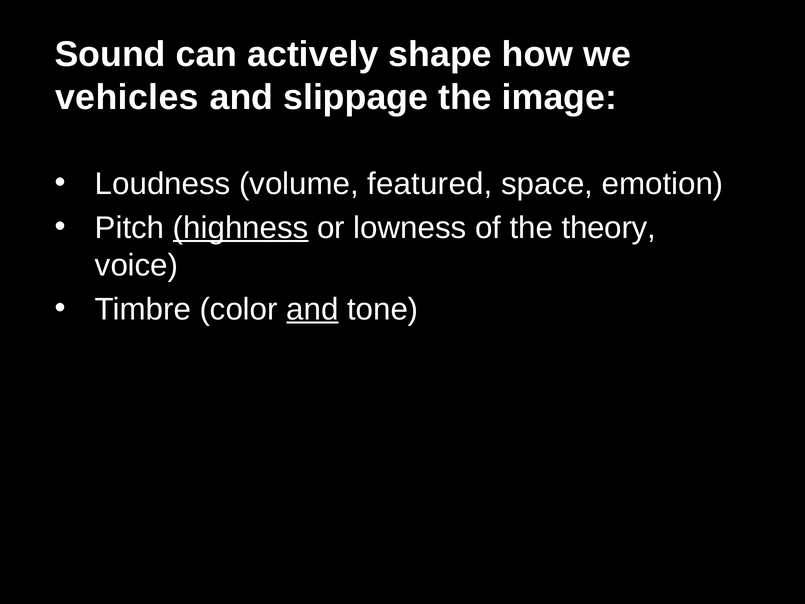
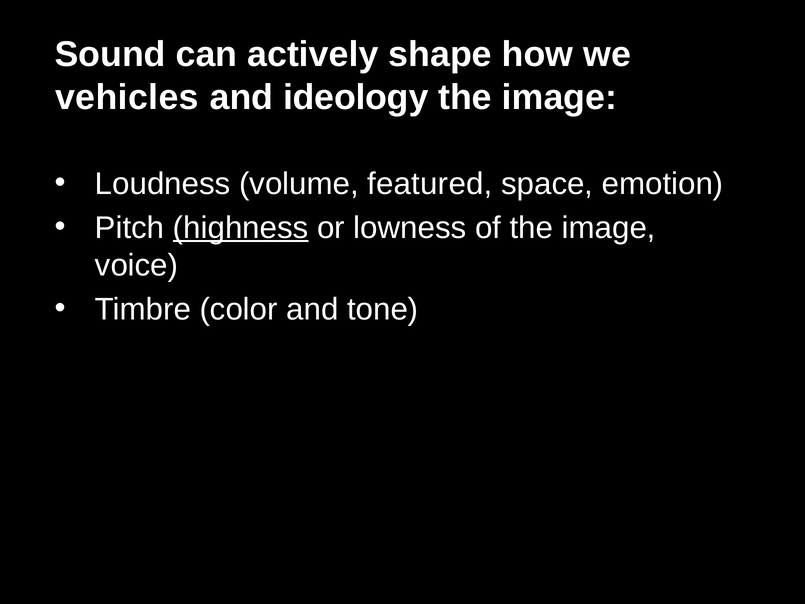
slippage: slippage -> ideology (356, 97)
of the theory: theory -> image (609, 228)
and underline: present -> none (312, 309)
